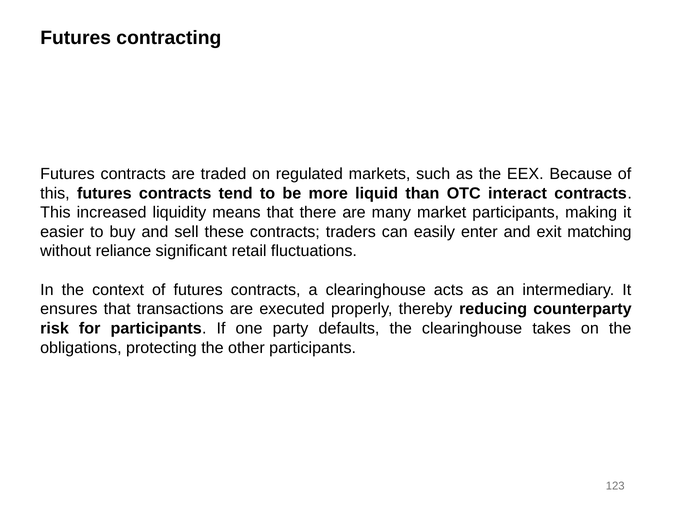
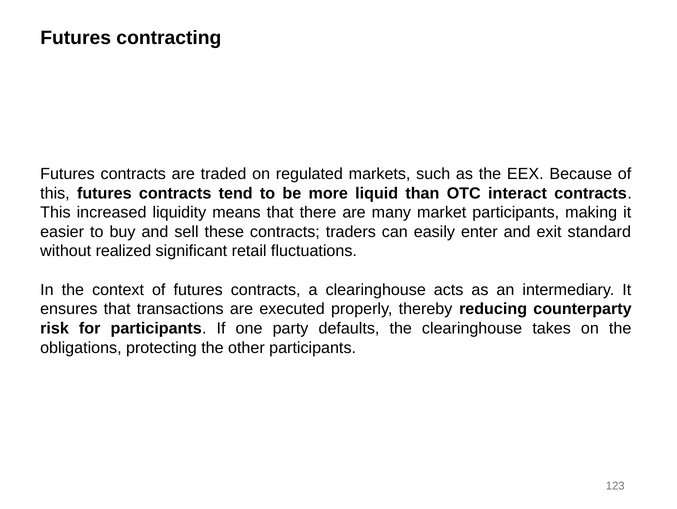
matching: matching -> standard (599, 232)
reliance: reliance -> realized (123, 251)
